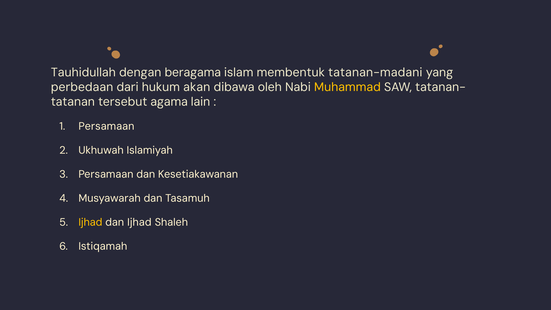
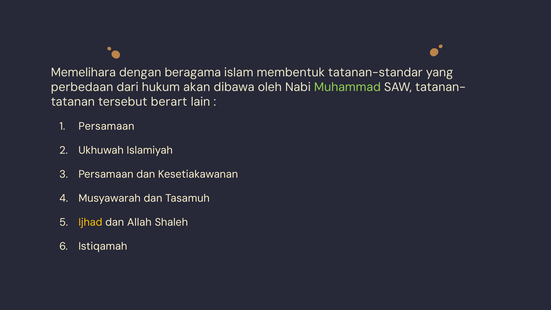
Tauhidullah: Tauhidullah -> Memelihara (83, 72)
tatanan-madani: tatanan-madani -> tatanan-standar (375, 72)
Muhammad colour: yellow -> light green (347, 87)
agama: agama -> berart (169, 102)
dan Ijhad: Ijhad -> Allah (139, 222)
